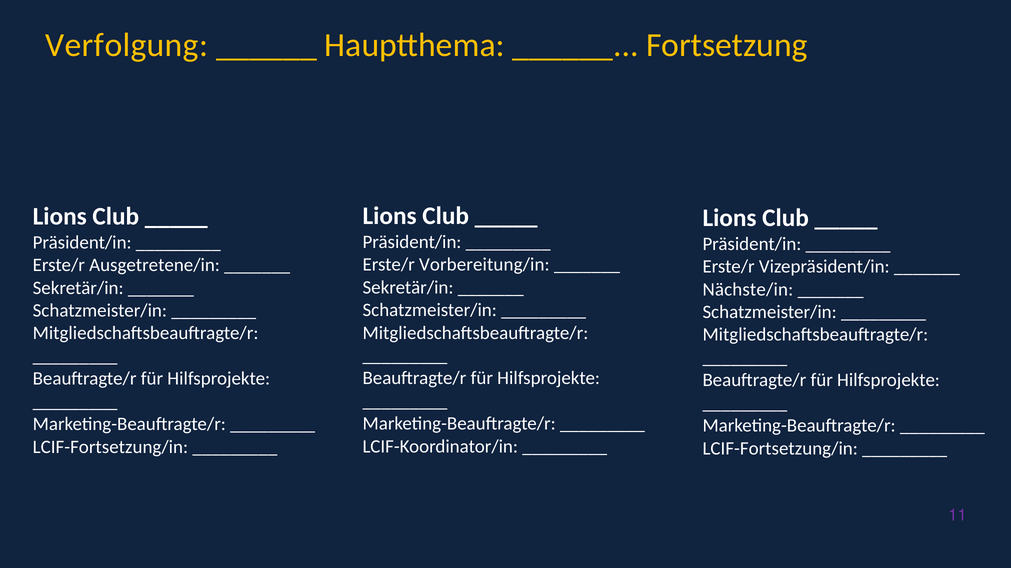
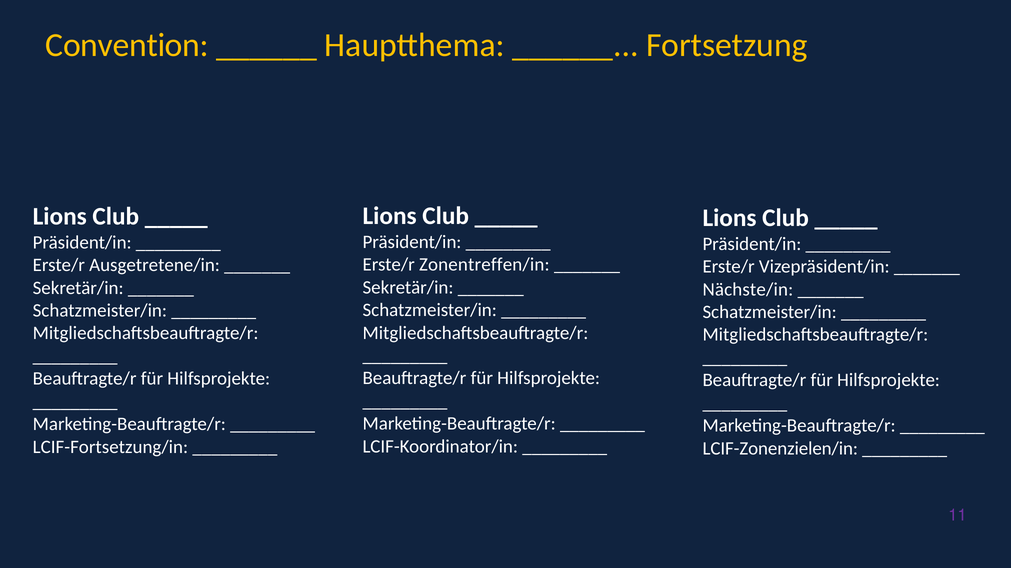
Verfolgung: Verfolgung -> Convention (127, 45)
Vorbereitung/in: Vorbereitung/in -> Zonentreffen/in (484, 265)
LCIF-Fortsetzung/in: LCIF-Fortsetzung/in -> LCIF-Zonenzielen/in (780, 449)
